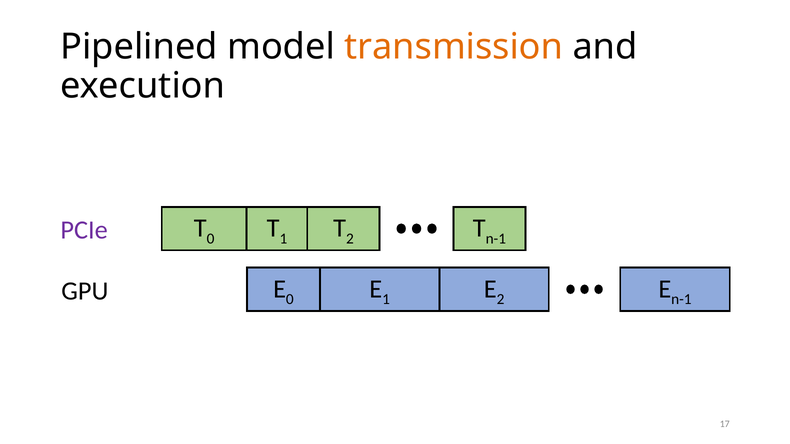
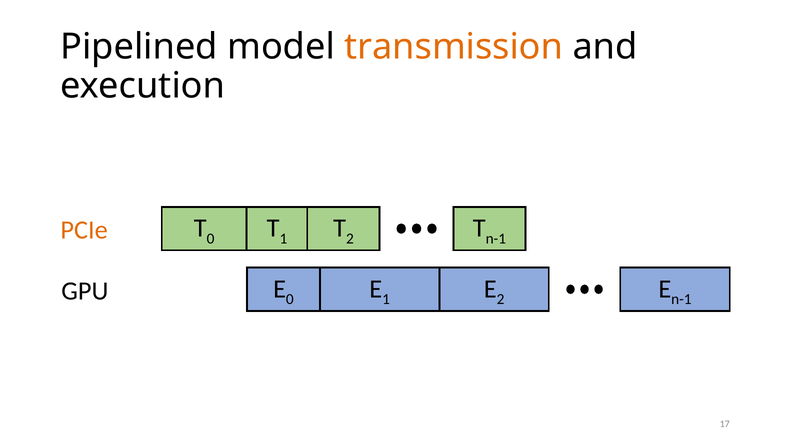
PCIe colour: purple -> orange (84, 230)
